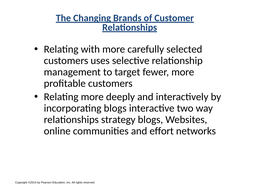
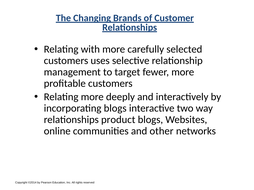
strategy: strategy -> product (118, 120)
effort: effort -> other (162, 131)
